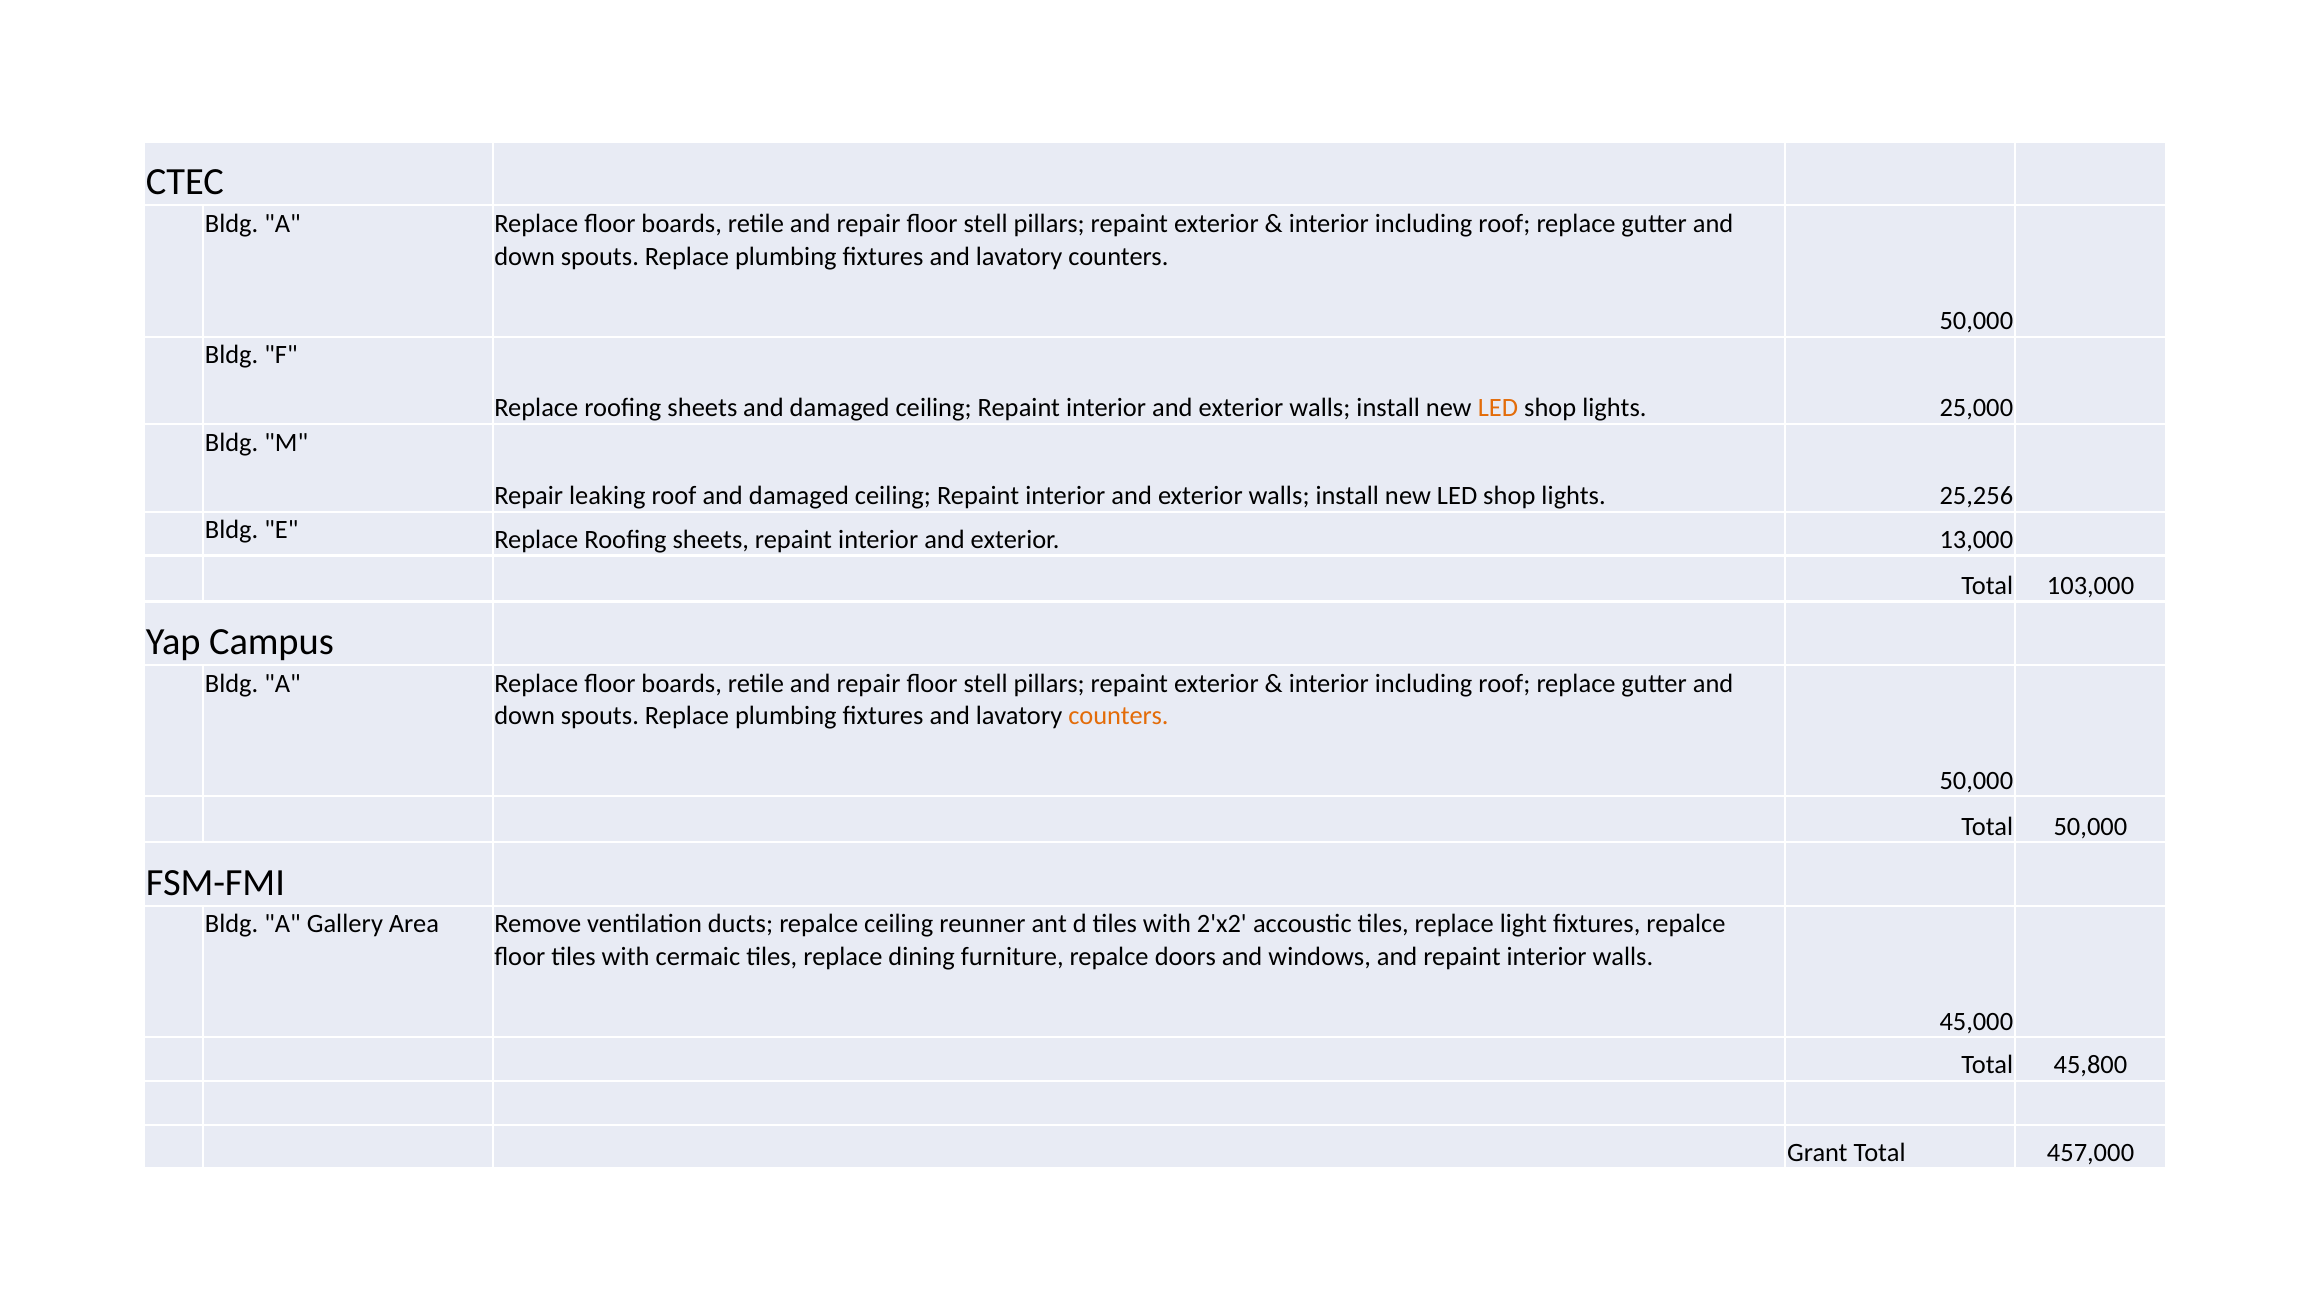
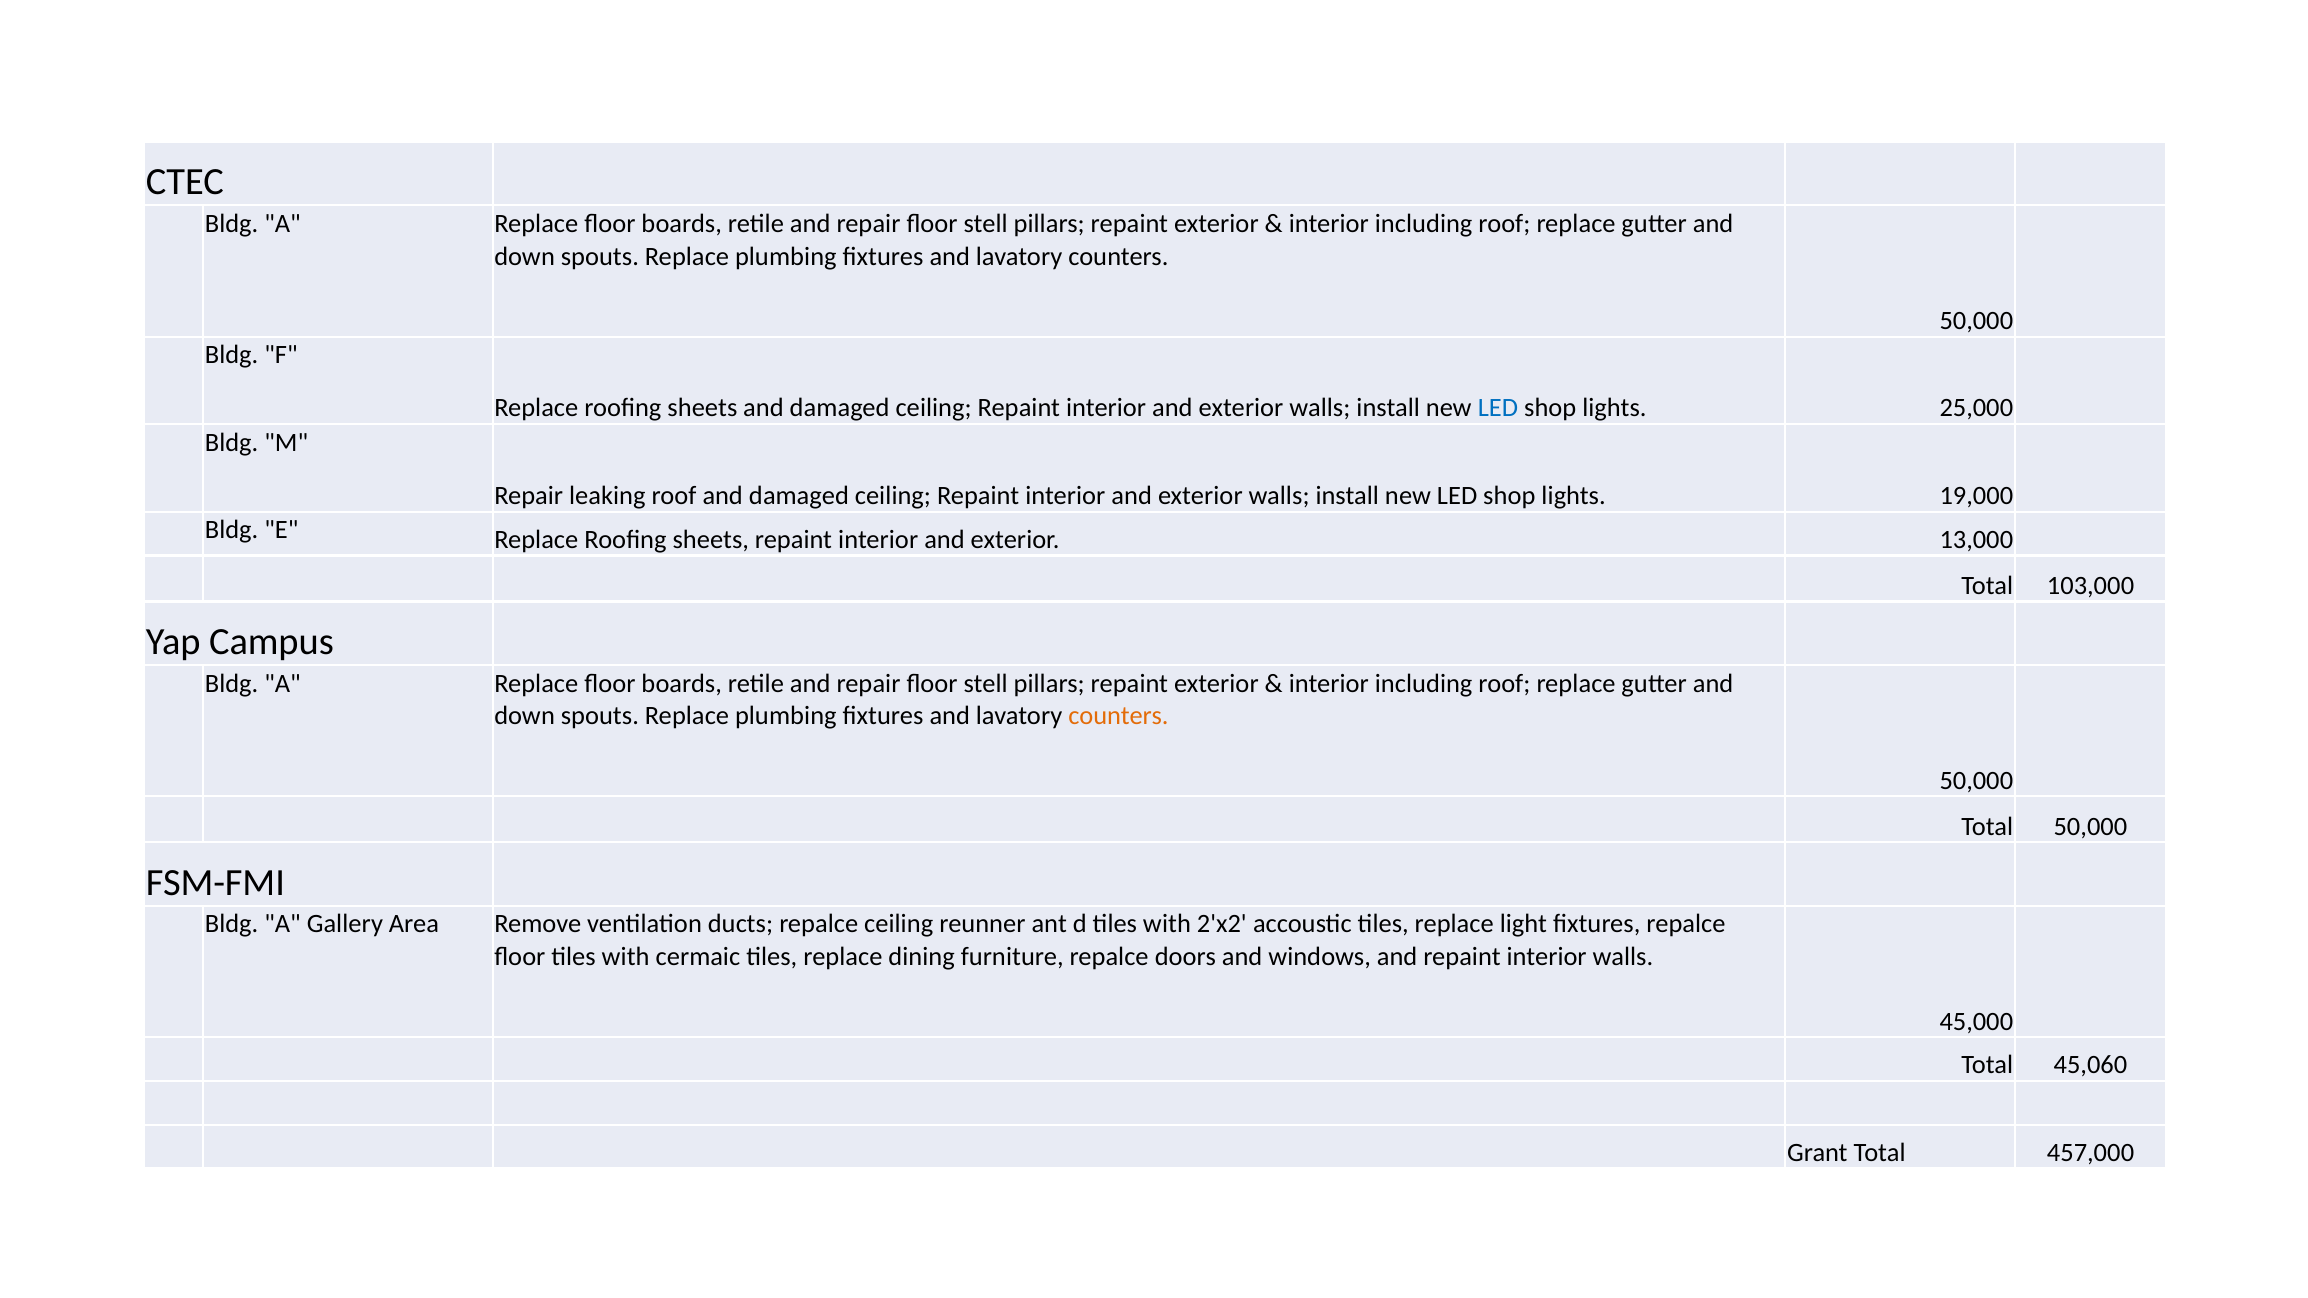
LED colour: orange -> blue (1498, 408)
25,256: 25,256 -> 19,000 (1976, 496)
45,800: 45,800 -> 45,060 (2090, 1065)
